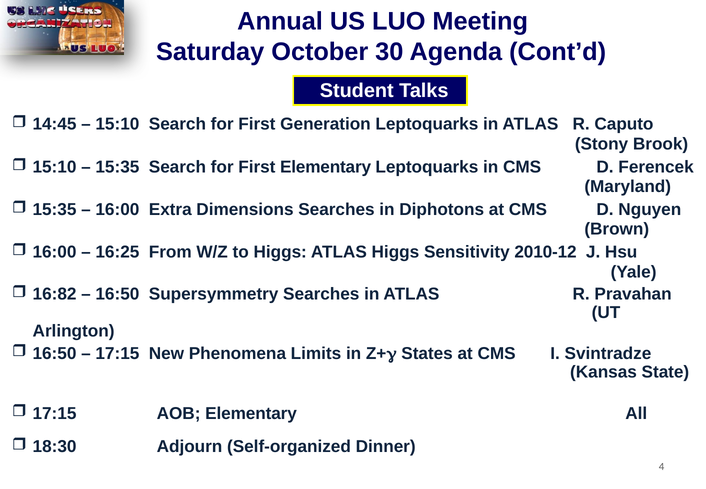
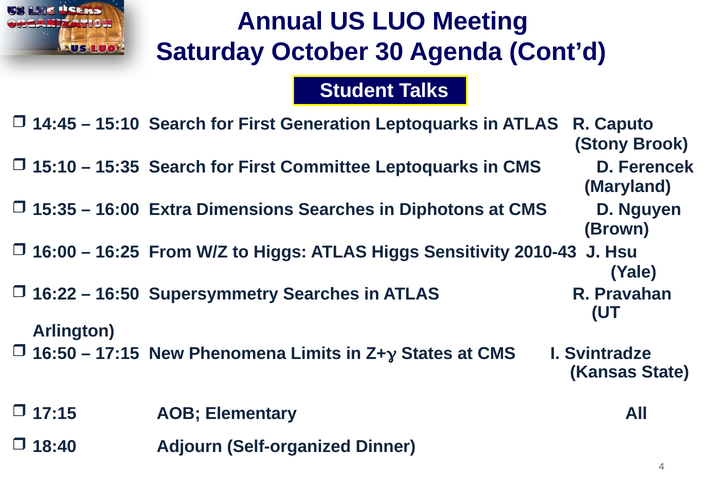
First Elementary: Elementary -> Committee (325, 167)
2010-12: 2010-12 -> 2010-43 (546, 252)
16:82: 16:82 -> 16:22 (55, 294)
18:30: 18:30 -> 18:40 (55, 447)
